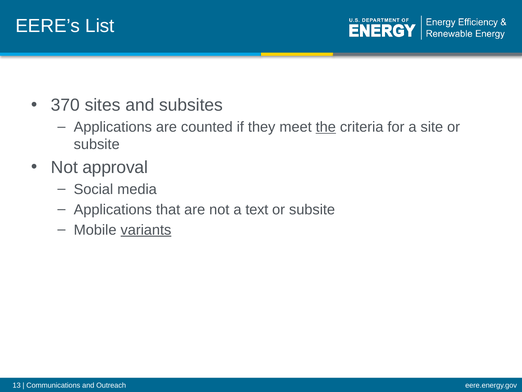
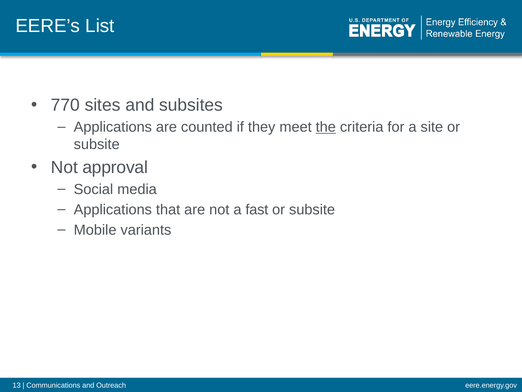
370: 370 -> 770 (65, 105)
text: text -> fast (257, 209)
variants underline: present -> none (146, 230)
